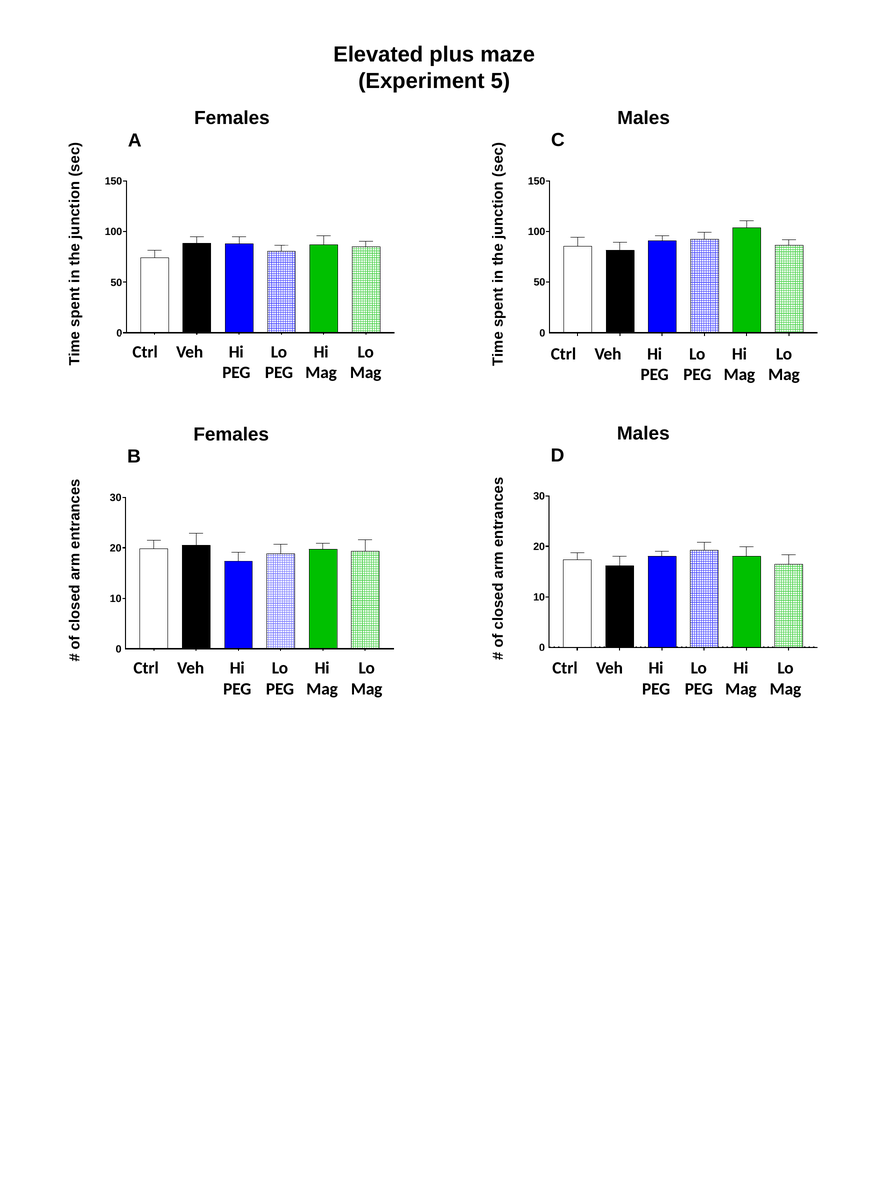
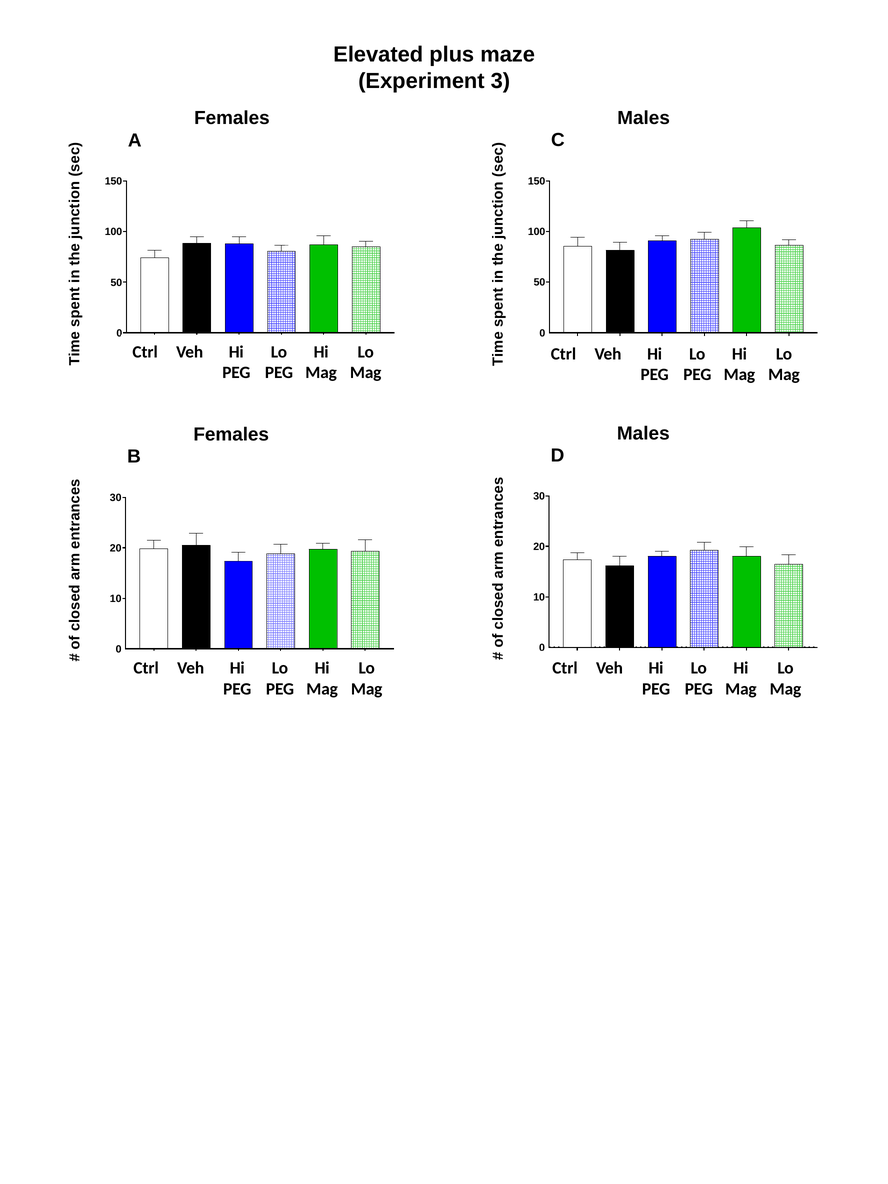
5: 5 -> 3 (500, 81)
